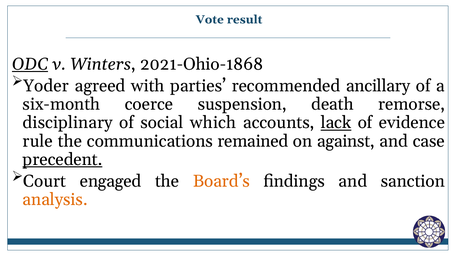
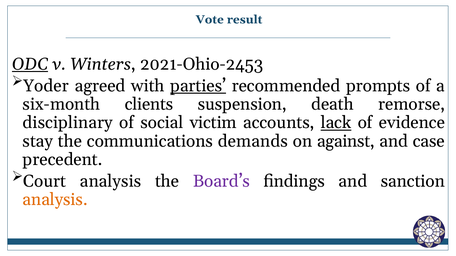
2021-Ohio-1868: 2021-Ohio-1868 -> 2021-Ohio-2453 (202, 64)
parties underline: none -> present (198, 86)
ancillary: ancillary -> prompts (378, 86)
coerce: coerce -> clients (149, 104)
which: which -> victim (213, 123)
rule: rule -> stay (38, 141)
remained: remained -> demands (253, 141)
precedent underline: present -> none (63, 160)
Court engaged: engaged -> analysis (111, 181)
Board’s colour: orange -> purple (222, 181)
